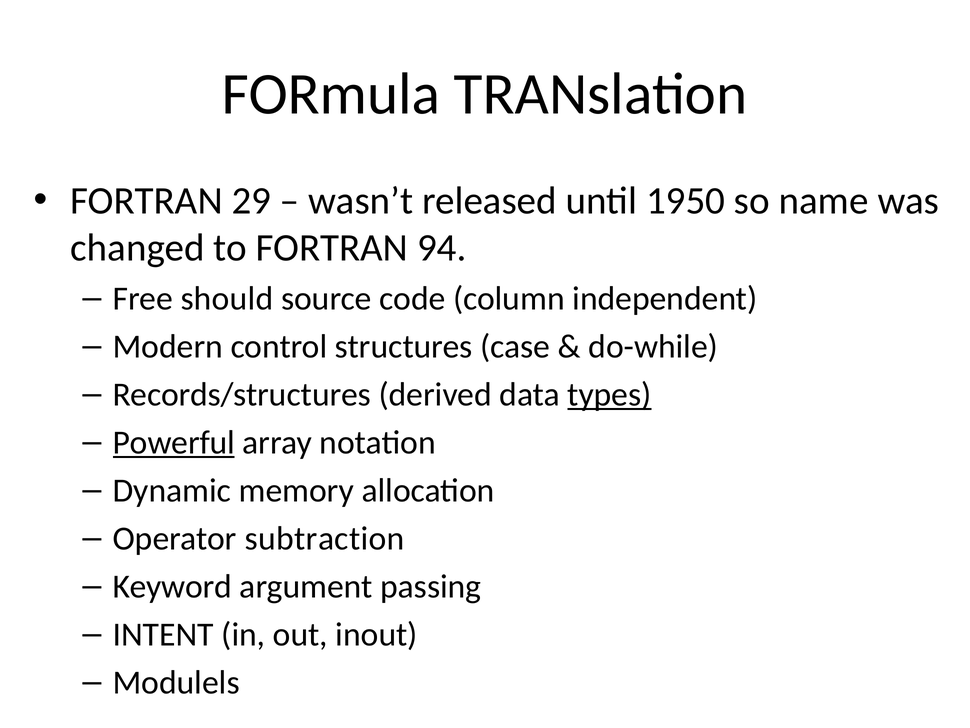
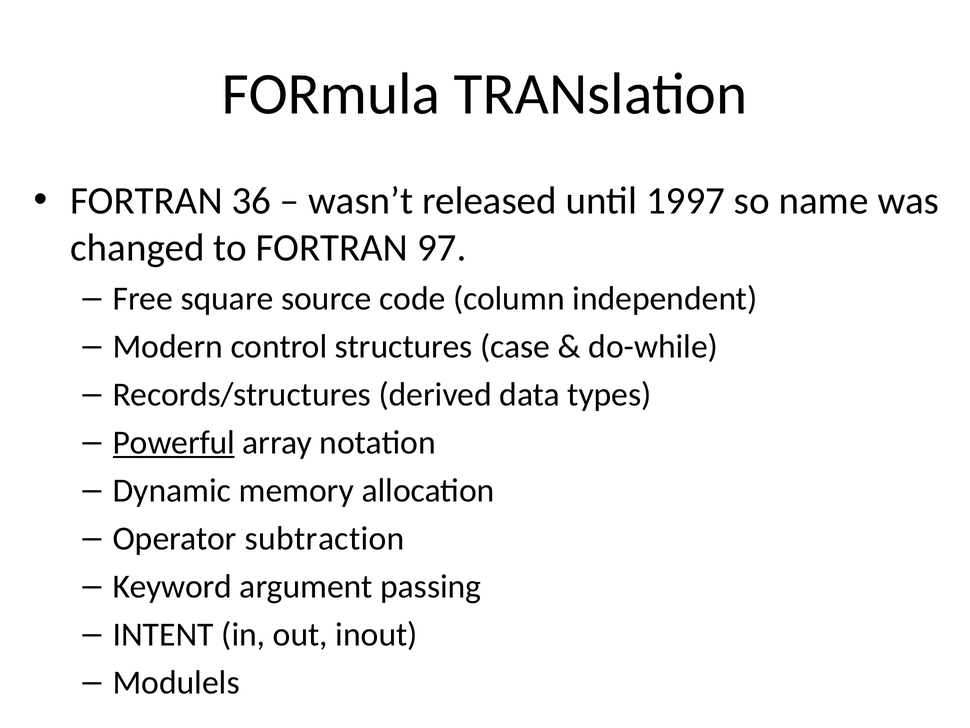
29: 29 -> 36 (251, 201)
1950: 1950 -> 1997 (686, 201)
94: 94 -> 97 (442, 248)
should: should -> square (227, 299)
types underline: present -> none (609, 394)
